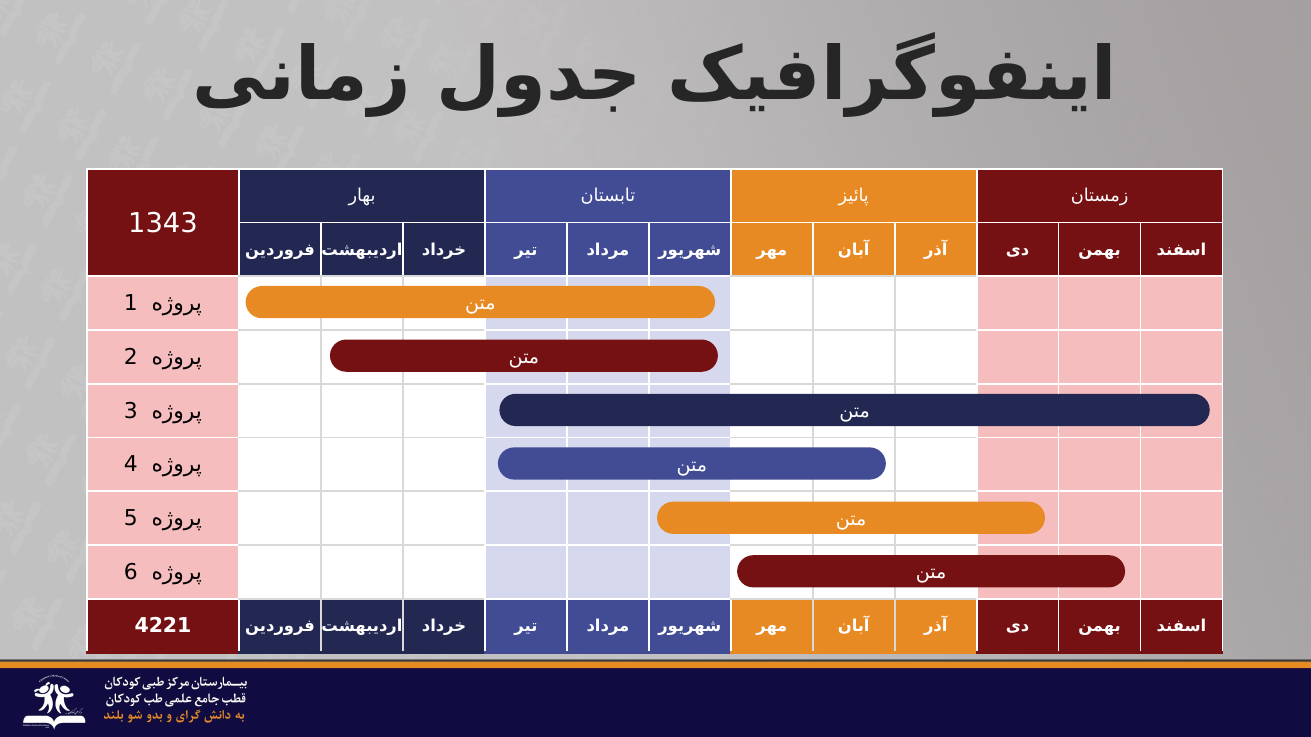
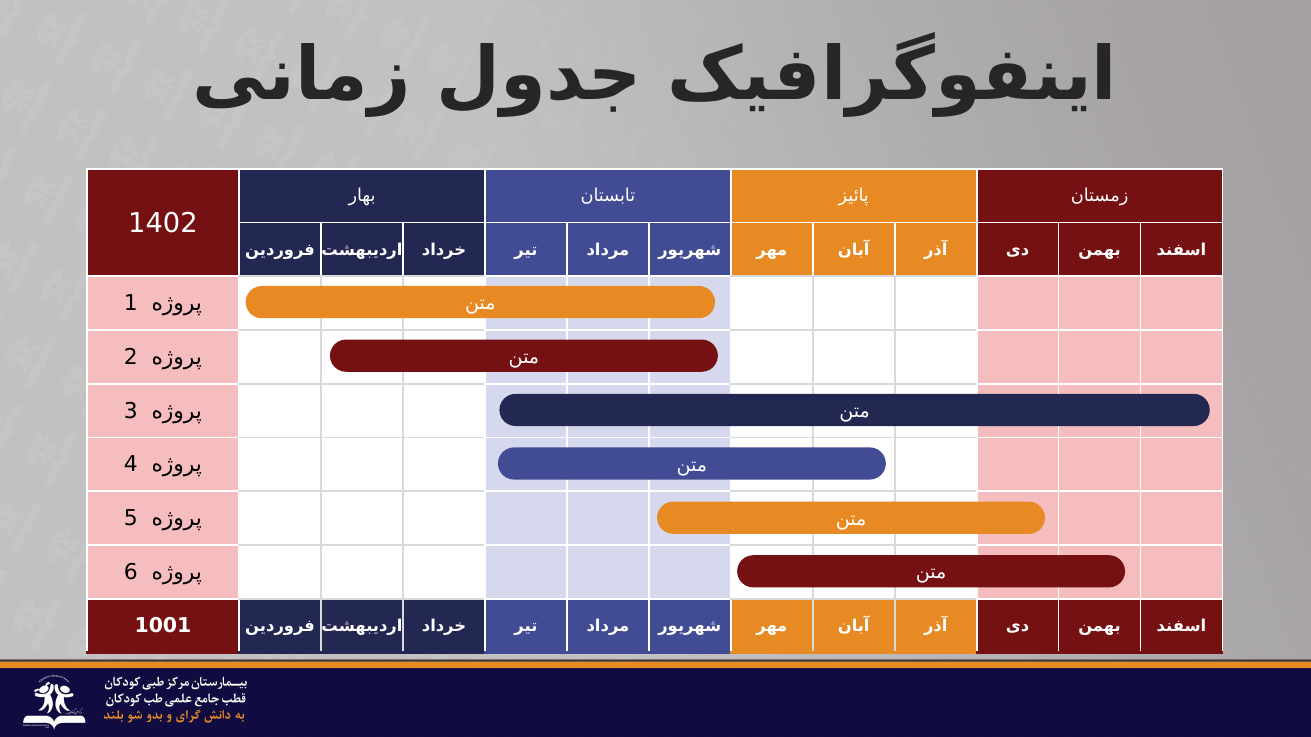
1343: 1343 -> 1402 (163, 223)
4221: 4221 -> 1001 (163, 626)
